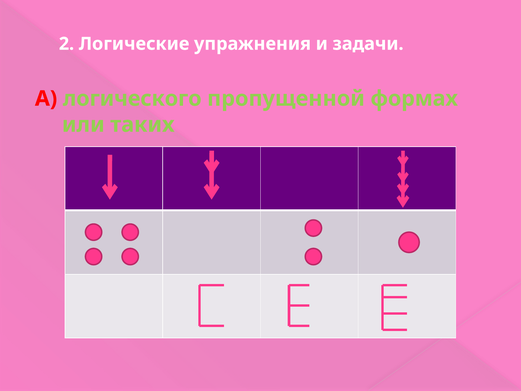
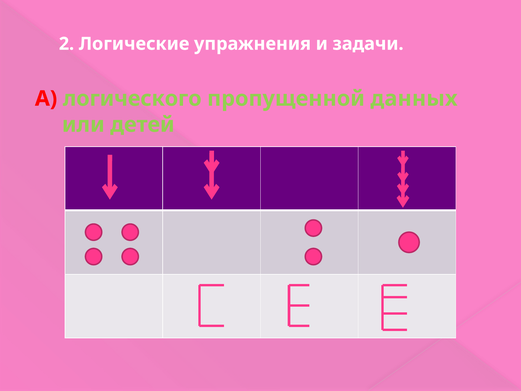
формах: формах -> данных (414, 99)
таких: таких -> детей (142, 125)
